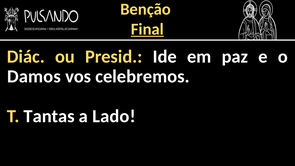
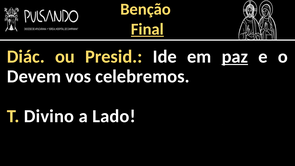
paz underline: none -> present (235, 57)
Damos: Damos -> Devem (34, 76)
Tantas: Tantas -> Divino (49, 116)
